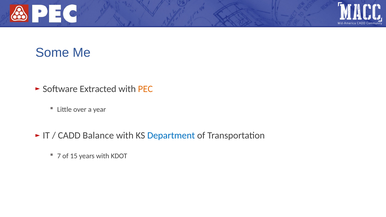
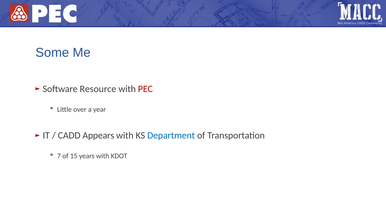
Extracted: Extracted -> Resource (98, 89)
PEC colour: orange -> red (145, 89)
Balance: Balance -> Appears (98, 136)
